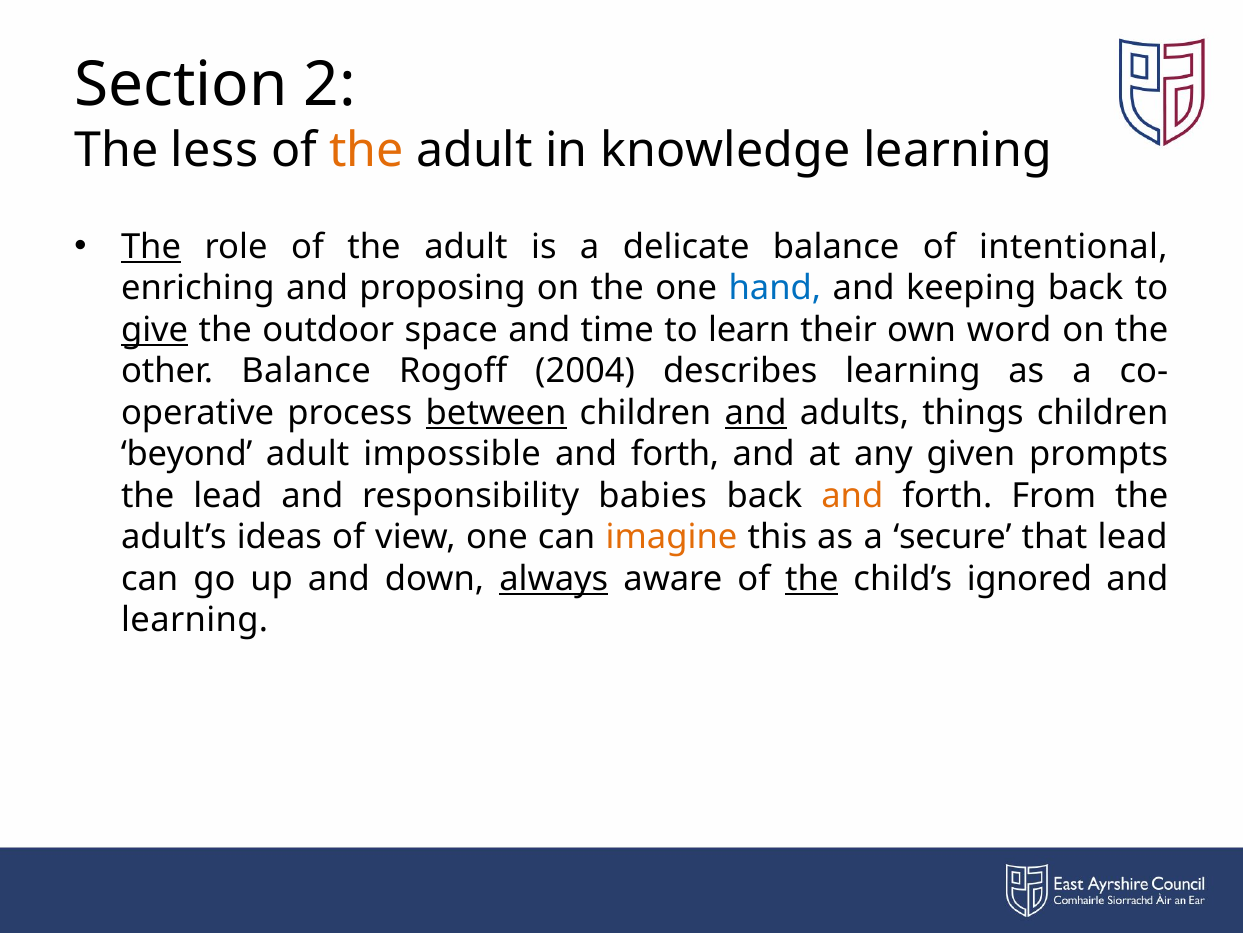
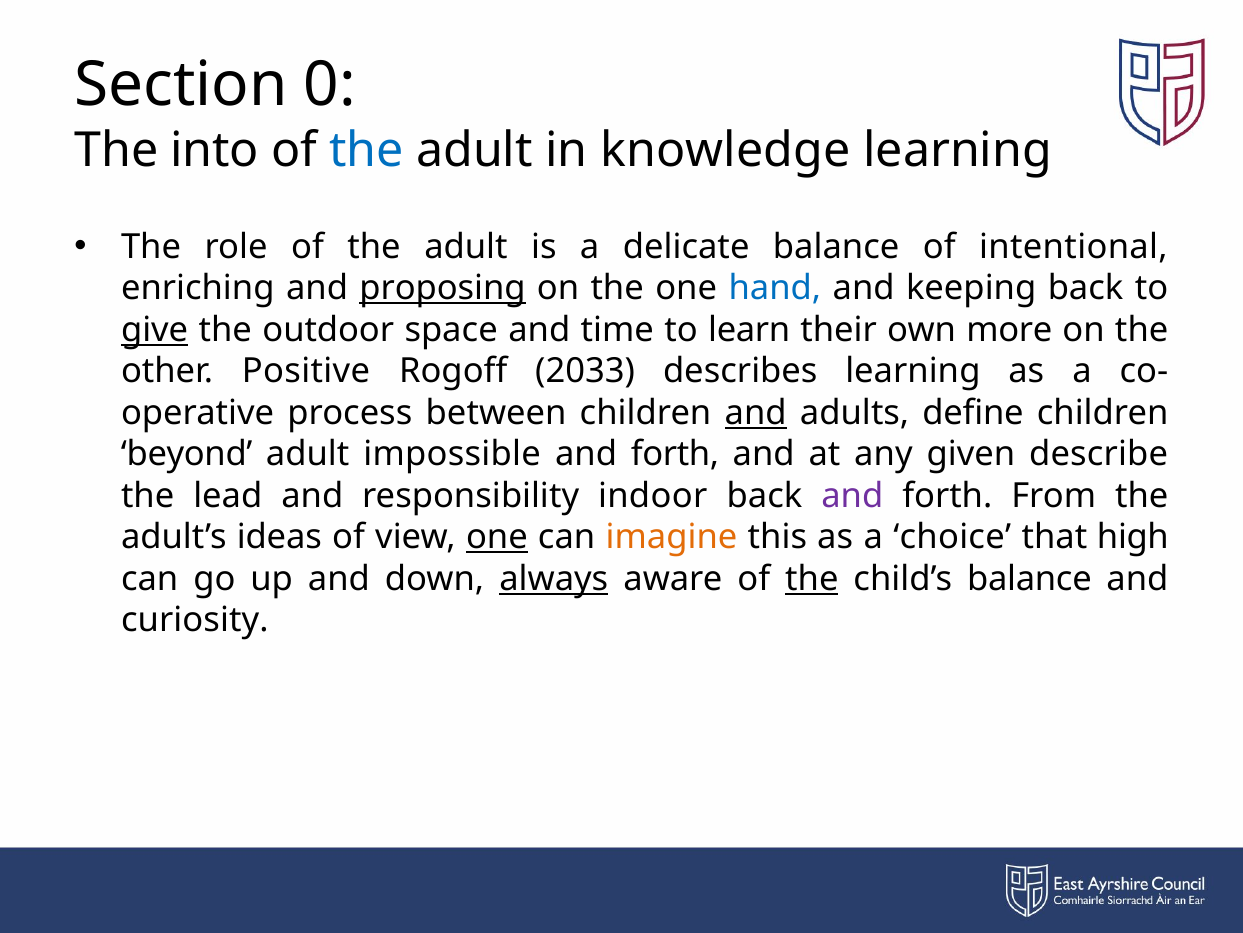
2: 2 -> 0 (330, 85)
less: less -> into (215, 150)
the colour: orange -> blue (367, 150)
The underline: present -> none (151, 247)
proposing underline: none -> present (443, 288)
word: word -> more (1009, 330)
other Balance: Balance -> Positive (306, 371)
2004: 2004 -> 2033 (585, 371)
between underline: present -> none (496, 413)
things: things -> define (973, 413)
prompts: prompts -> describe (1099, 454)
babies: babies -> indoor (653, 495)
and colour: orange -> purple (852, 495)
one underline: none -> present (497, 537)
secure: secure -> choice (952, 537)
that lead: lead -> high (1133, 537)
child’s ignored: ignored -> balance (1029, 578)
learning: learning -> curiosity (195, 620)
